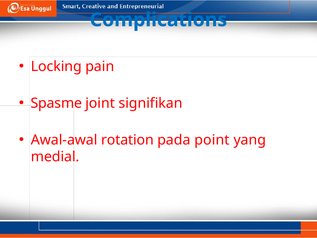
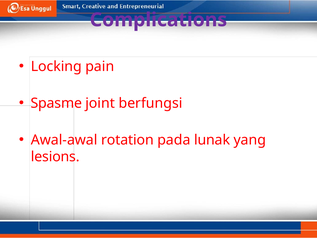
Complications colour: blue -> purple (158, 20)
signifikan: signifikan -> berfungsi (151, 103)
point: point -> lunak (212, 140)
medial: medial -> lesions (55, 157)
